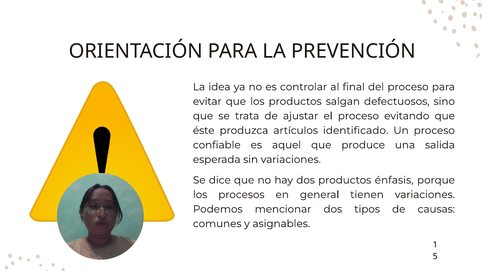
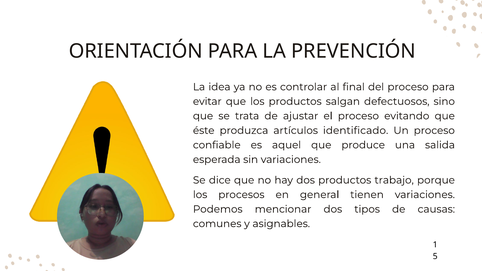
énfasis: énfasis -> trabajo (394, 180)
